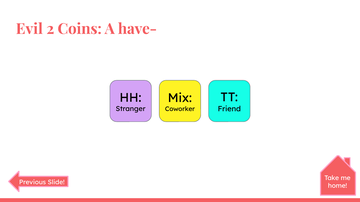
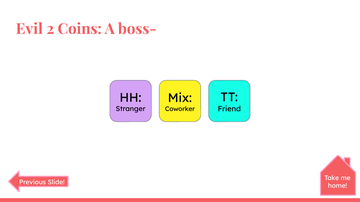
have-: have- -> boss- (137, 29)
